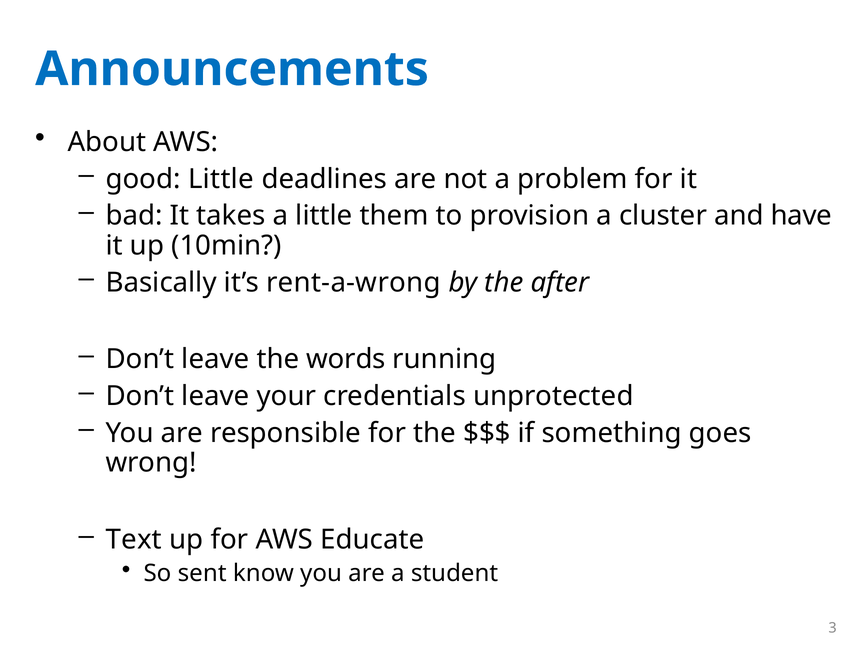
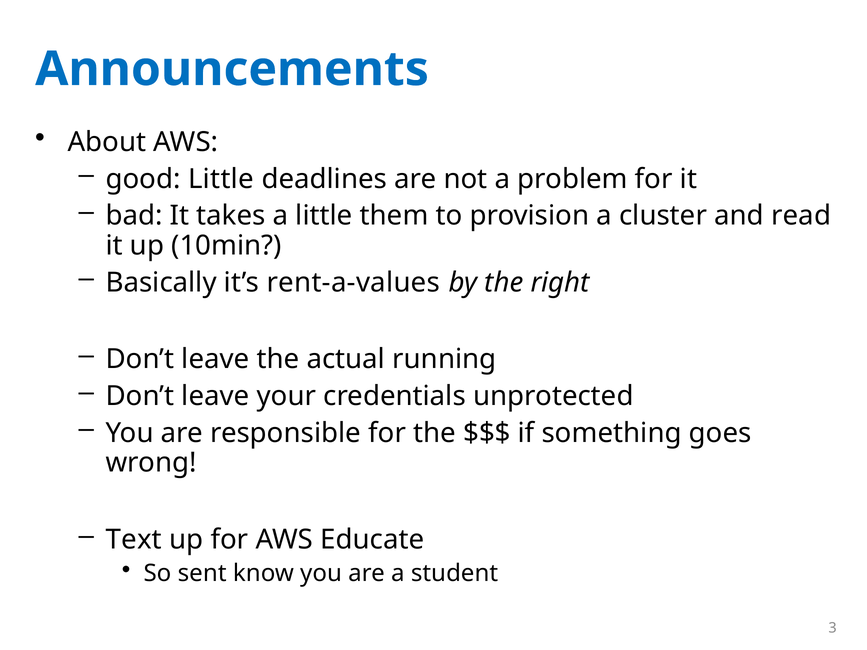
have: have -> read (801, 216)
rent-a-wrong: rent-a-wrong -> rent-a-values (353, 283)
after: after -> right (560, 283)
words: words -> actual (346, 359)
